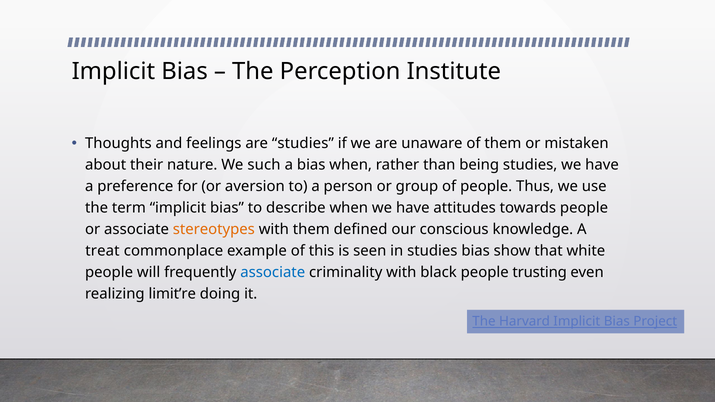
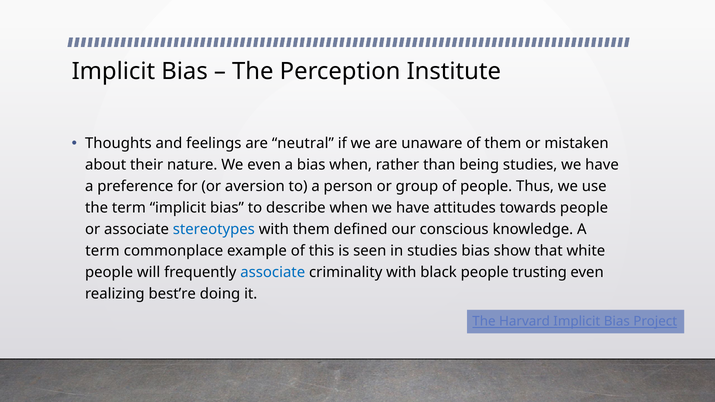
are studies: studies -> neutral (303, 144)
We such: such -> even (264, 165)
stereotypes colour: orange -> blue (214, 229)
treat: treat -> term (102, 251)
limit’re: limit’re -> best’re (172, 294)
